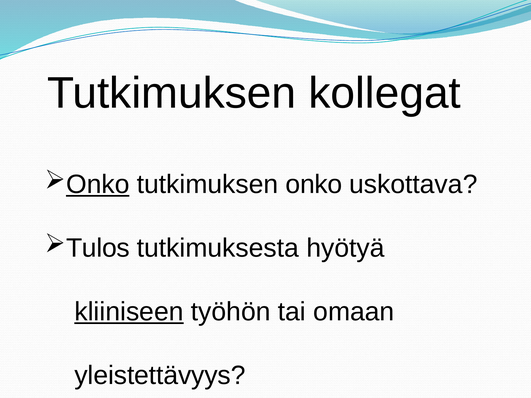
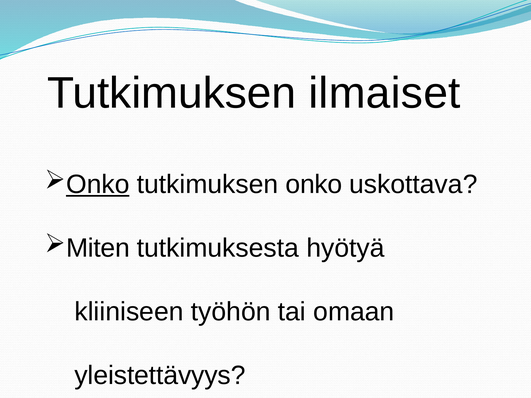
kollegat: kollegat -> ilmaiset (385, 93)
Tulos: Tulos -> Miten (98, 248)
kliiniseen underline: present -> none (129, 312)
